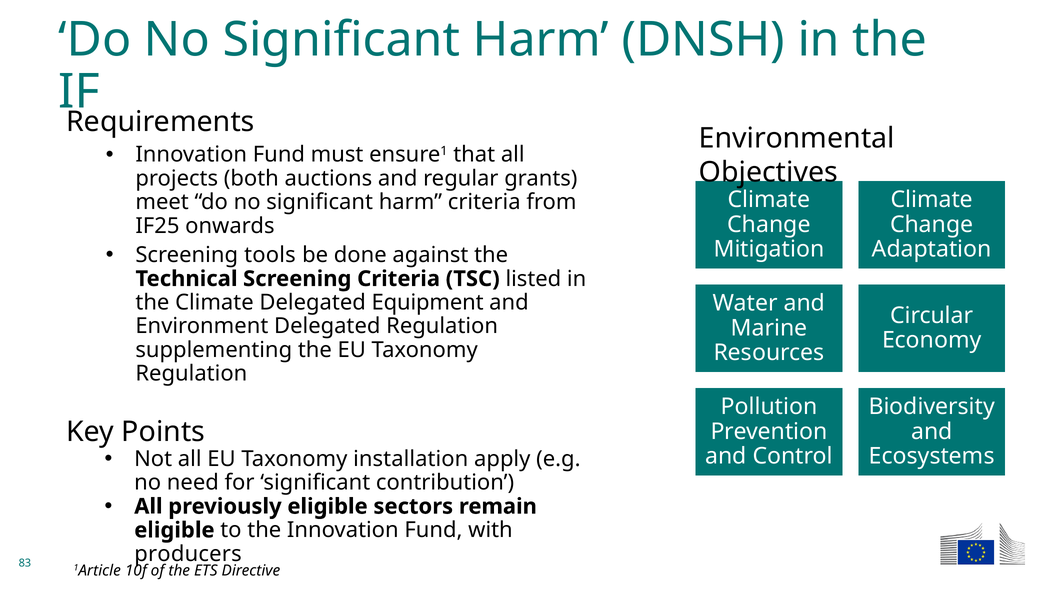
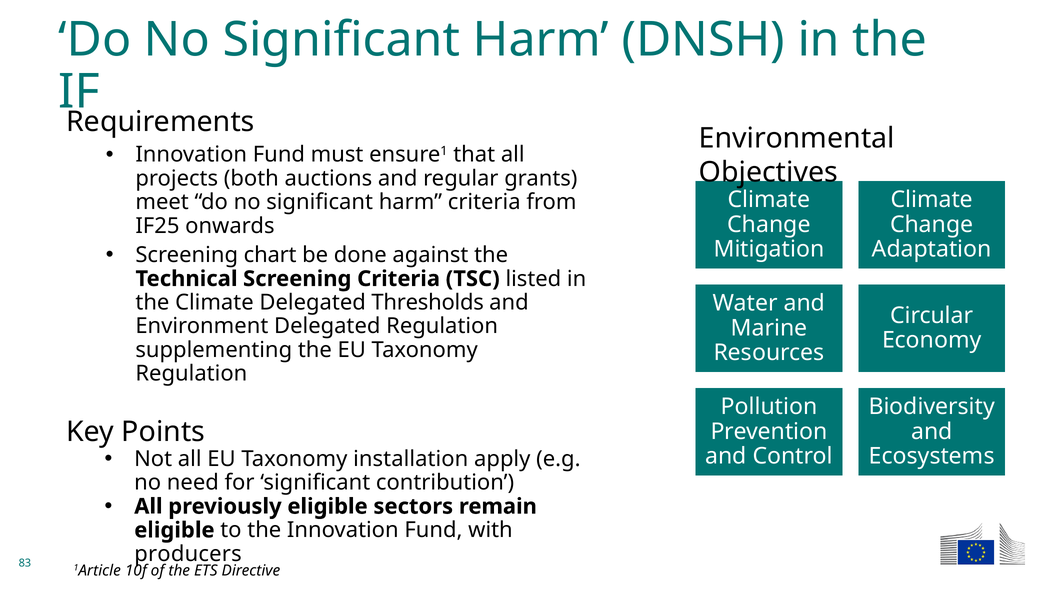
tools: tools -> chart (270, 255)
Equipment: Equipment -> Thresholds (428, 303)
